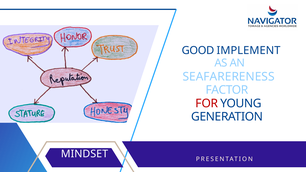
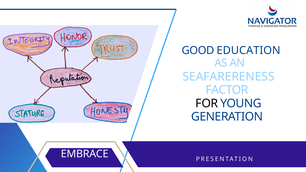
IMPLEMENT: IMPLEMENT -> EDUCATION (248, 51)
FOR colour: red -> black (207, 103)
MINDSET: MINDSET -> EMBRACE (85, 154)
